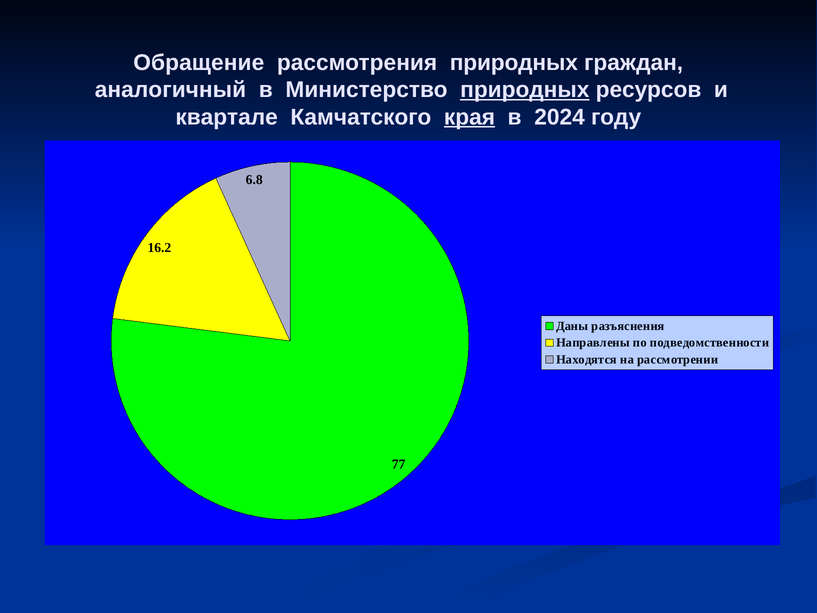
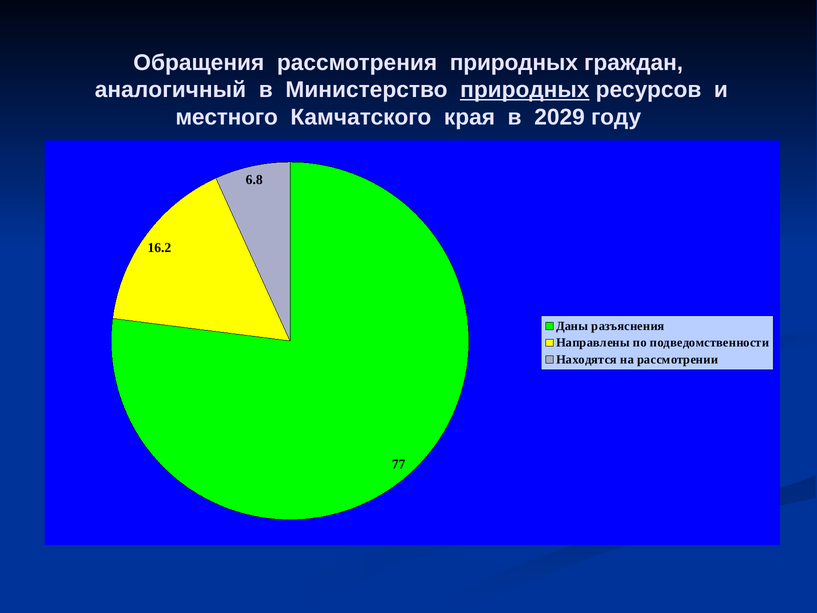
Обращение: Обращение -> Обращения (199, 63)
квартале: квартале -> местного (227, 117)
края underline: present -> none (469, 117)
2024: 2024 -> 2029 (560, 117)
